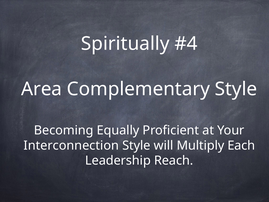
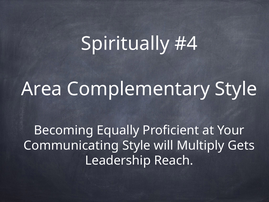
Interconnection: Interconnection -> Communicating (71, 145)
Each: Each -> Gets (241, 145)
